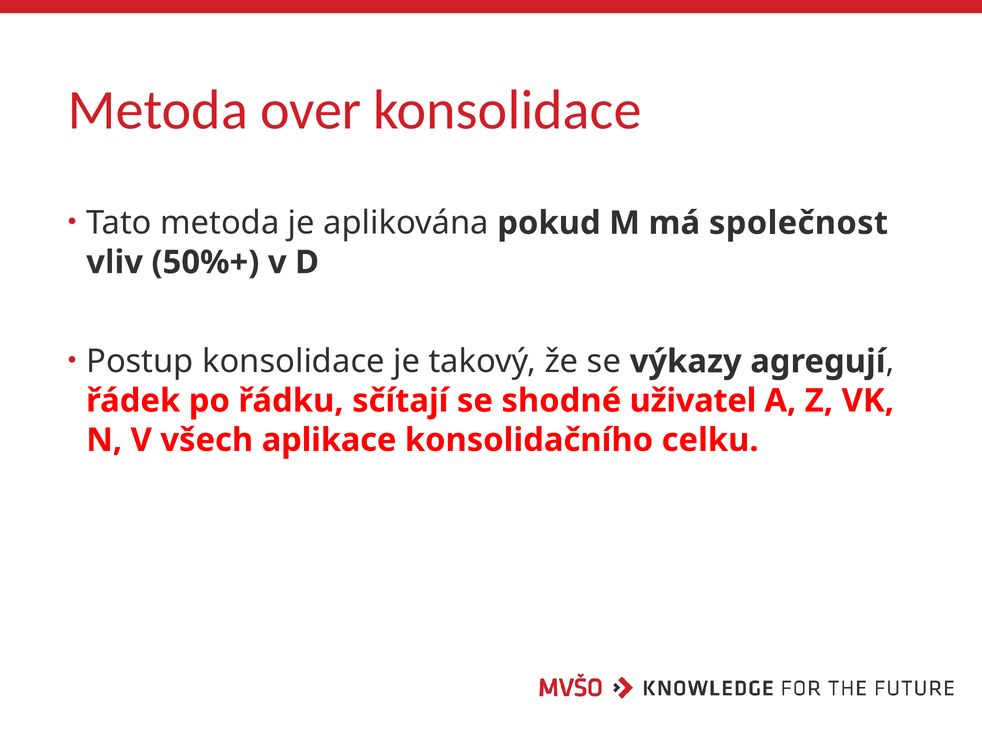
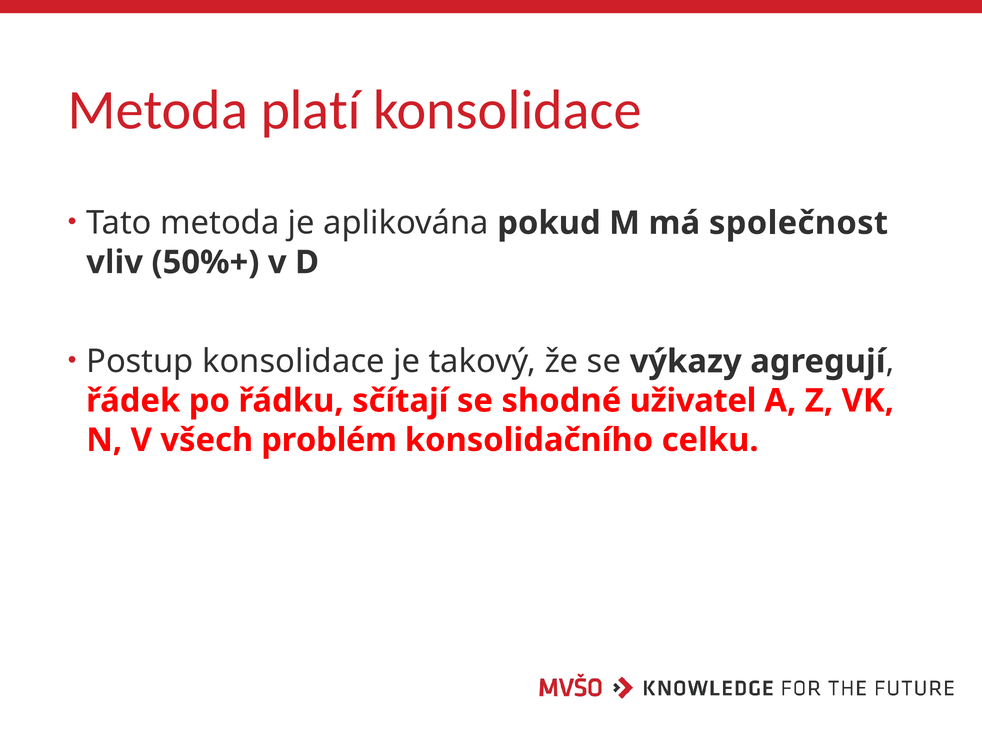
over: over -> platí (311, 110)
aplikace: aplikace -> problém (329, 440)
